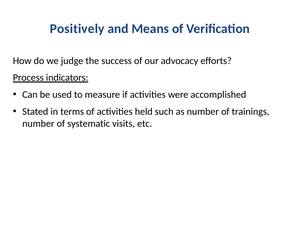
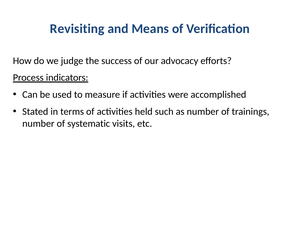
Positively: Positively -> Revisiting (77, 29)
